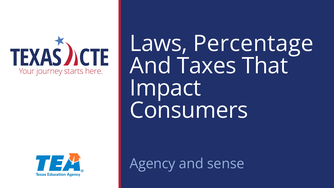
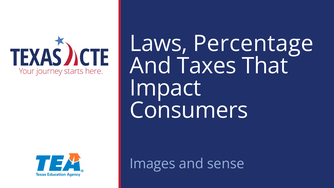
Agency: Agency -> Images (153, 164)
